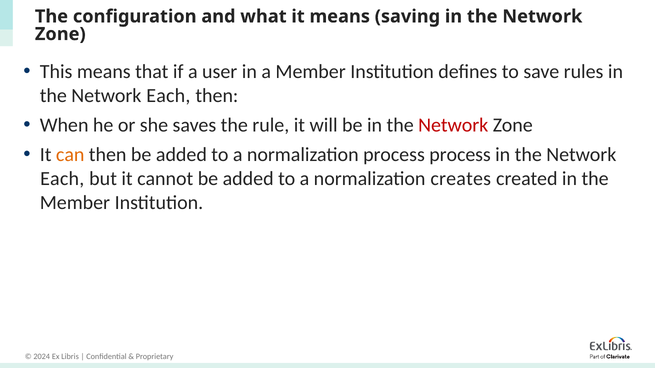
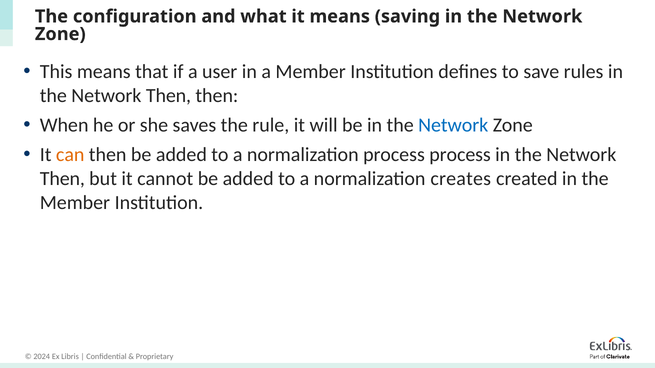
Each: Each -> Then (169, 96)
Network colour: red -> blue (453, 125)
Each: Each -> Then (62, 179)
